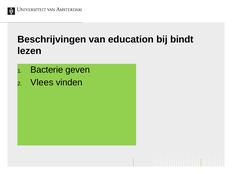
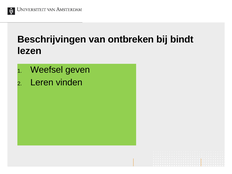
education: education -> ontbreken (131, 39)
Bacterie: Bacterie -> Weefsel (47, 70)
Vlees: Vlees -> Leren (42, 82)
